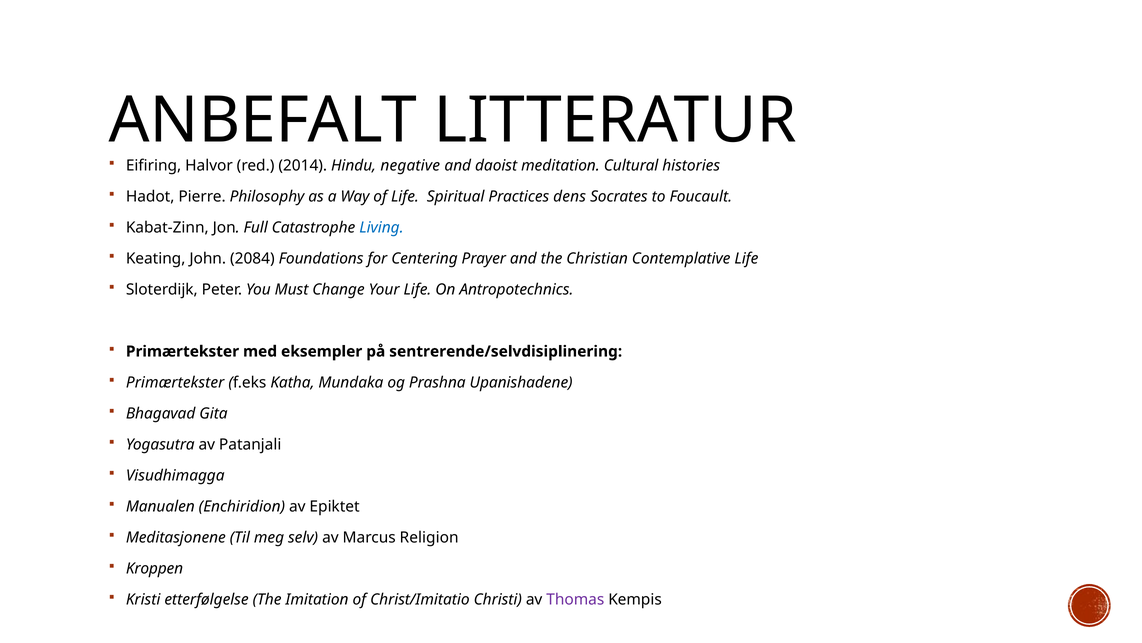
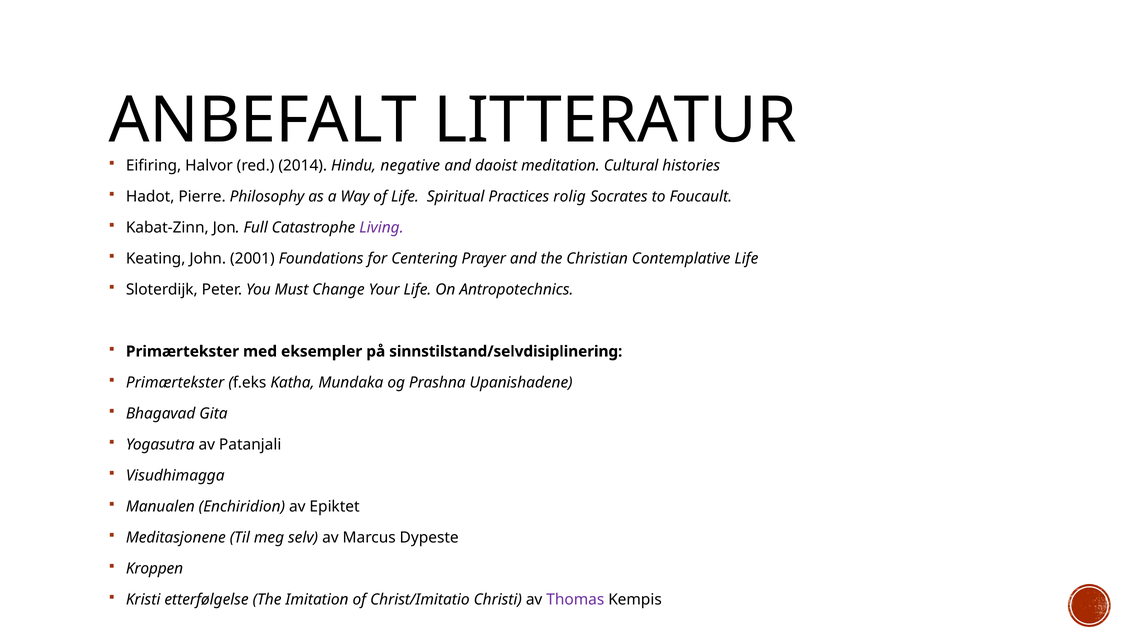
dens: dens -> rolig (570, 196)
Living colour: blue -> purple (381, 227)
2084: 2084 -> 2001 (252, 258)
sentrerende/selvdisiplinering: sentrerende/selvdisiplinering -> sinnstilstand/selvdisiplinering (506, 351)
Religion: Religion -> Dypeste (429, 537)
